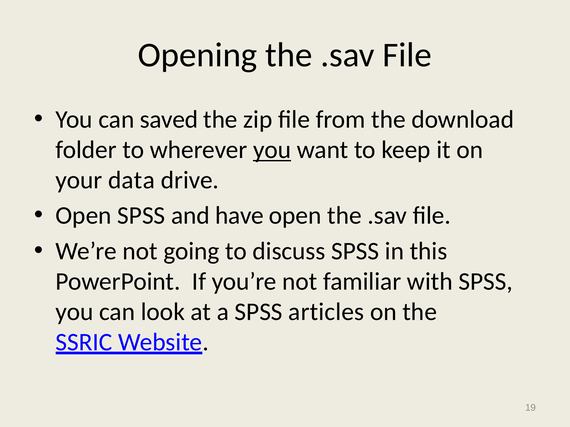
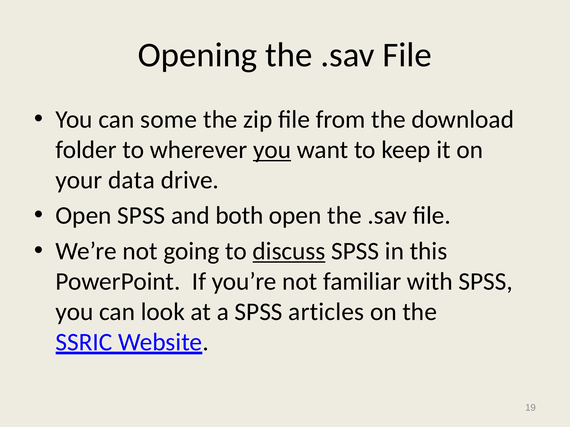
saved: saved -> some (169, 120)
have: have -> both (239, 216)
discuss underline: none -> present (289, 251)
